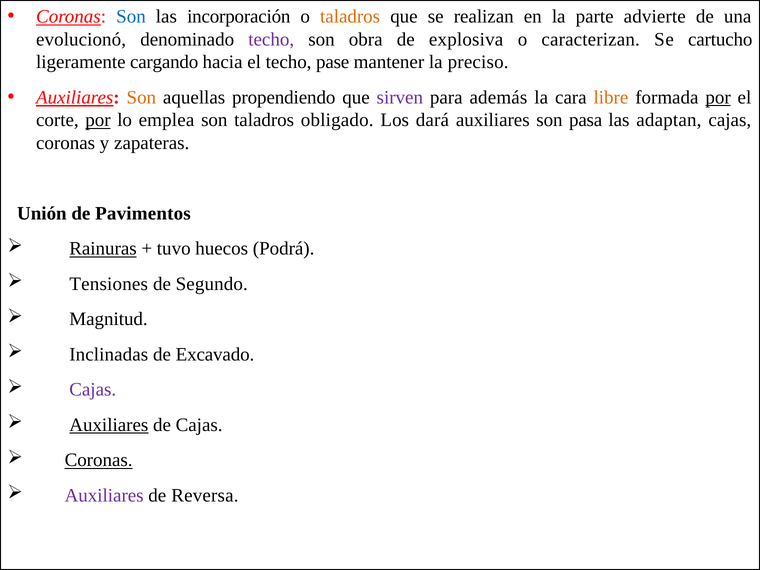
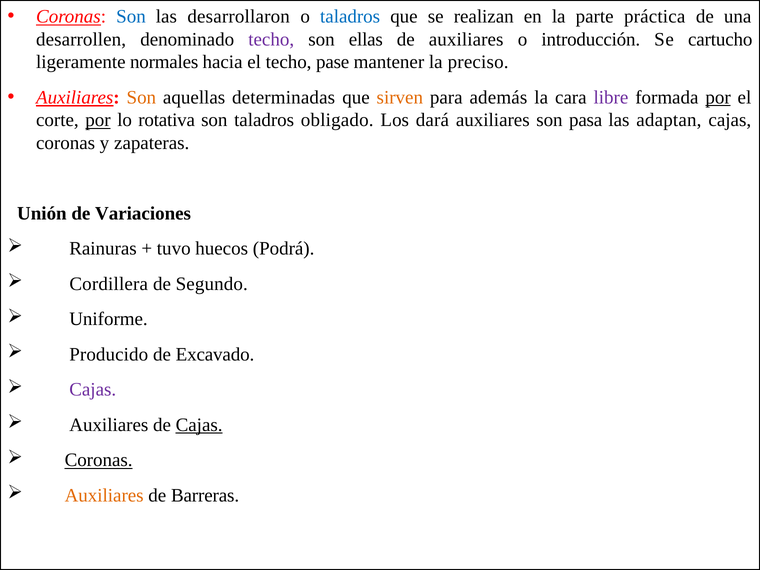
incorporación: incorporación -> desarrollaron (239, 17)
taladros colour: orange -> blue (350, 17)
advierte: advierte -> práctica (655, 17)
evolucionó: evolucionó -> desarrollen (81, 39)
obra: obra -> ellas (366, 39)
de explosiva: explosiva -> auxiliares (466, 39)
caracterizan: caracterizan -> introducción (591, 39)
cargando: cargando -> normales (164, 62)
propendiendo: propendiendo -> determinadas (284, 97)
sirven colour: purple -> orange (400, 97)
libre colour: orange -> purple (611, 97)
emplea: emplea -> rotativa (167, 120)
Pavimentos: Pavimentos -> Variaciones (143, 213)
Rainuras underline: present -> none (103, 249)
Tensiones: Tensiones -> Cordillera (109, 284)
Magnitud: Magnitud -> Uniforme (109, 319)
Inclinadas: Inclinadas -> Producido (109, 354)
Auxiliares underline: present -> none (109, 425)
Cajas underline: none -> present (199, 425)
Auxiliares colour: purple -> orange (104, 495)
Reversa: Reversa -> Barreras (205, 495)
